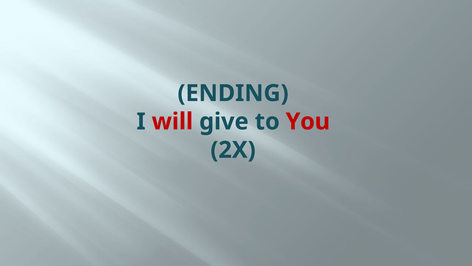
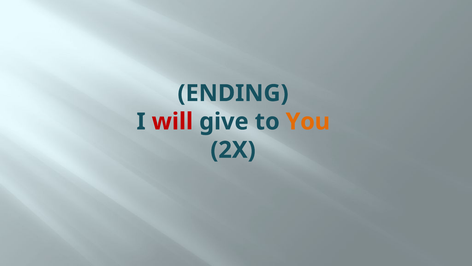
You colour: red -> orange (308, 121)
